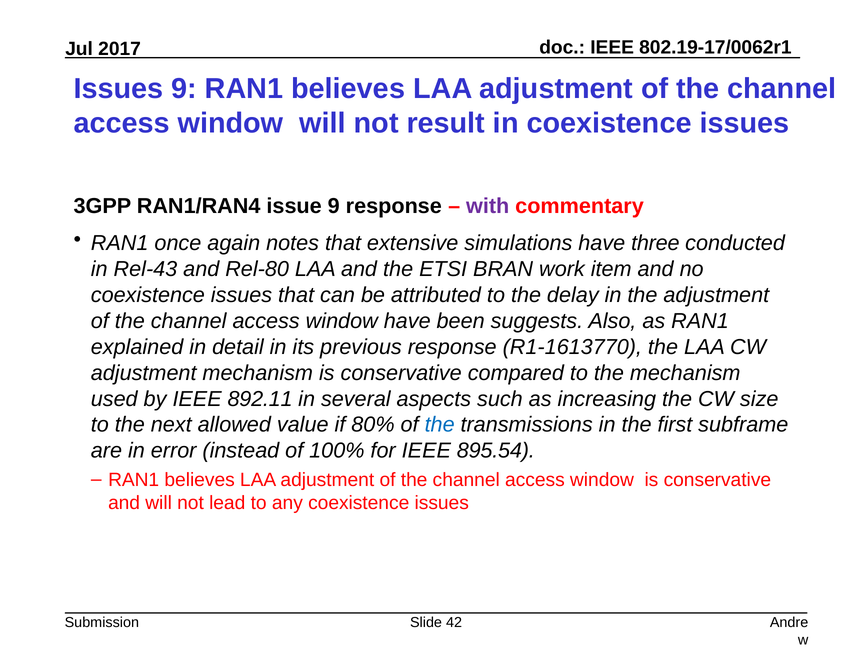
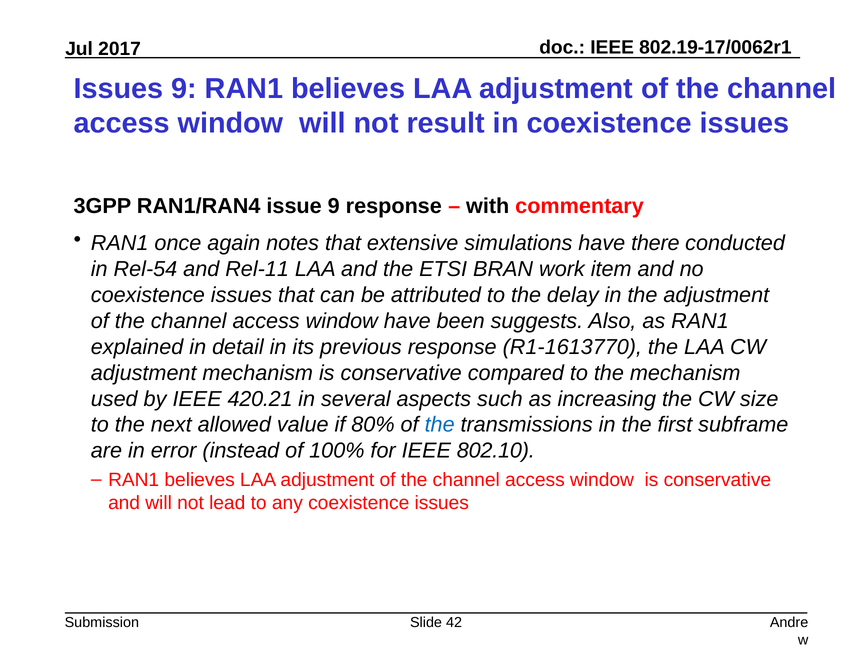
with colour: purple -> black (488, 206)
three: three -> there (655, 243)
Rel-43: Rel-43 -> Rel-54 (145, 269)
Rel-80: Rel-80 -> Rel-11 (257, 269)
892.11: 892.11 -> 420.21 (260, 399)
895.54: 895.54 -> 802.10 (496, 451)
